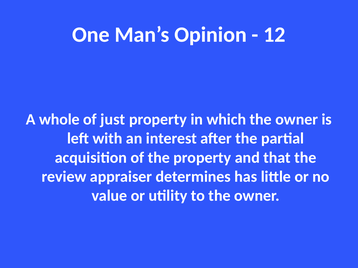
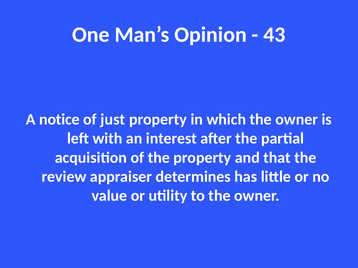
12: 12 -> 43 (274, 35)
whole: whole -> notice (59, 120)
